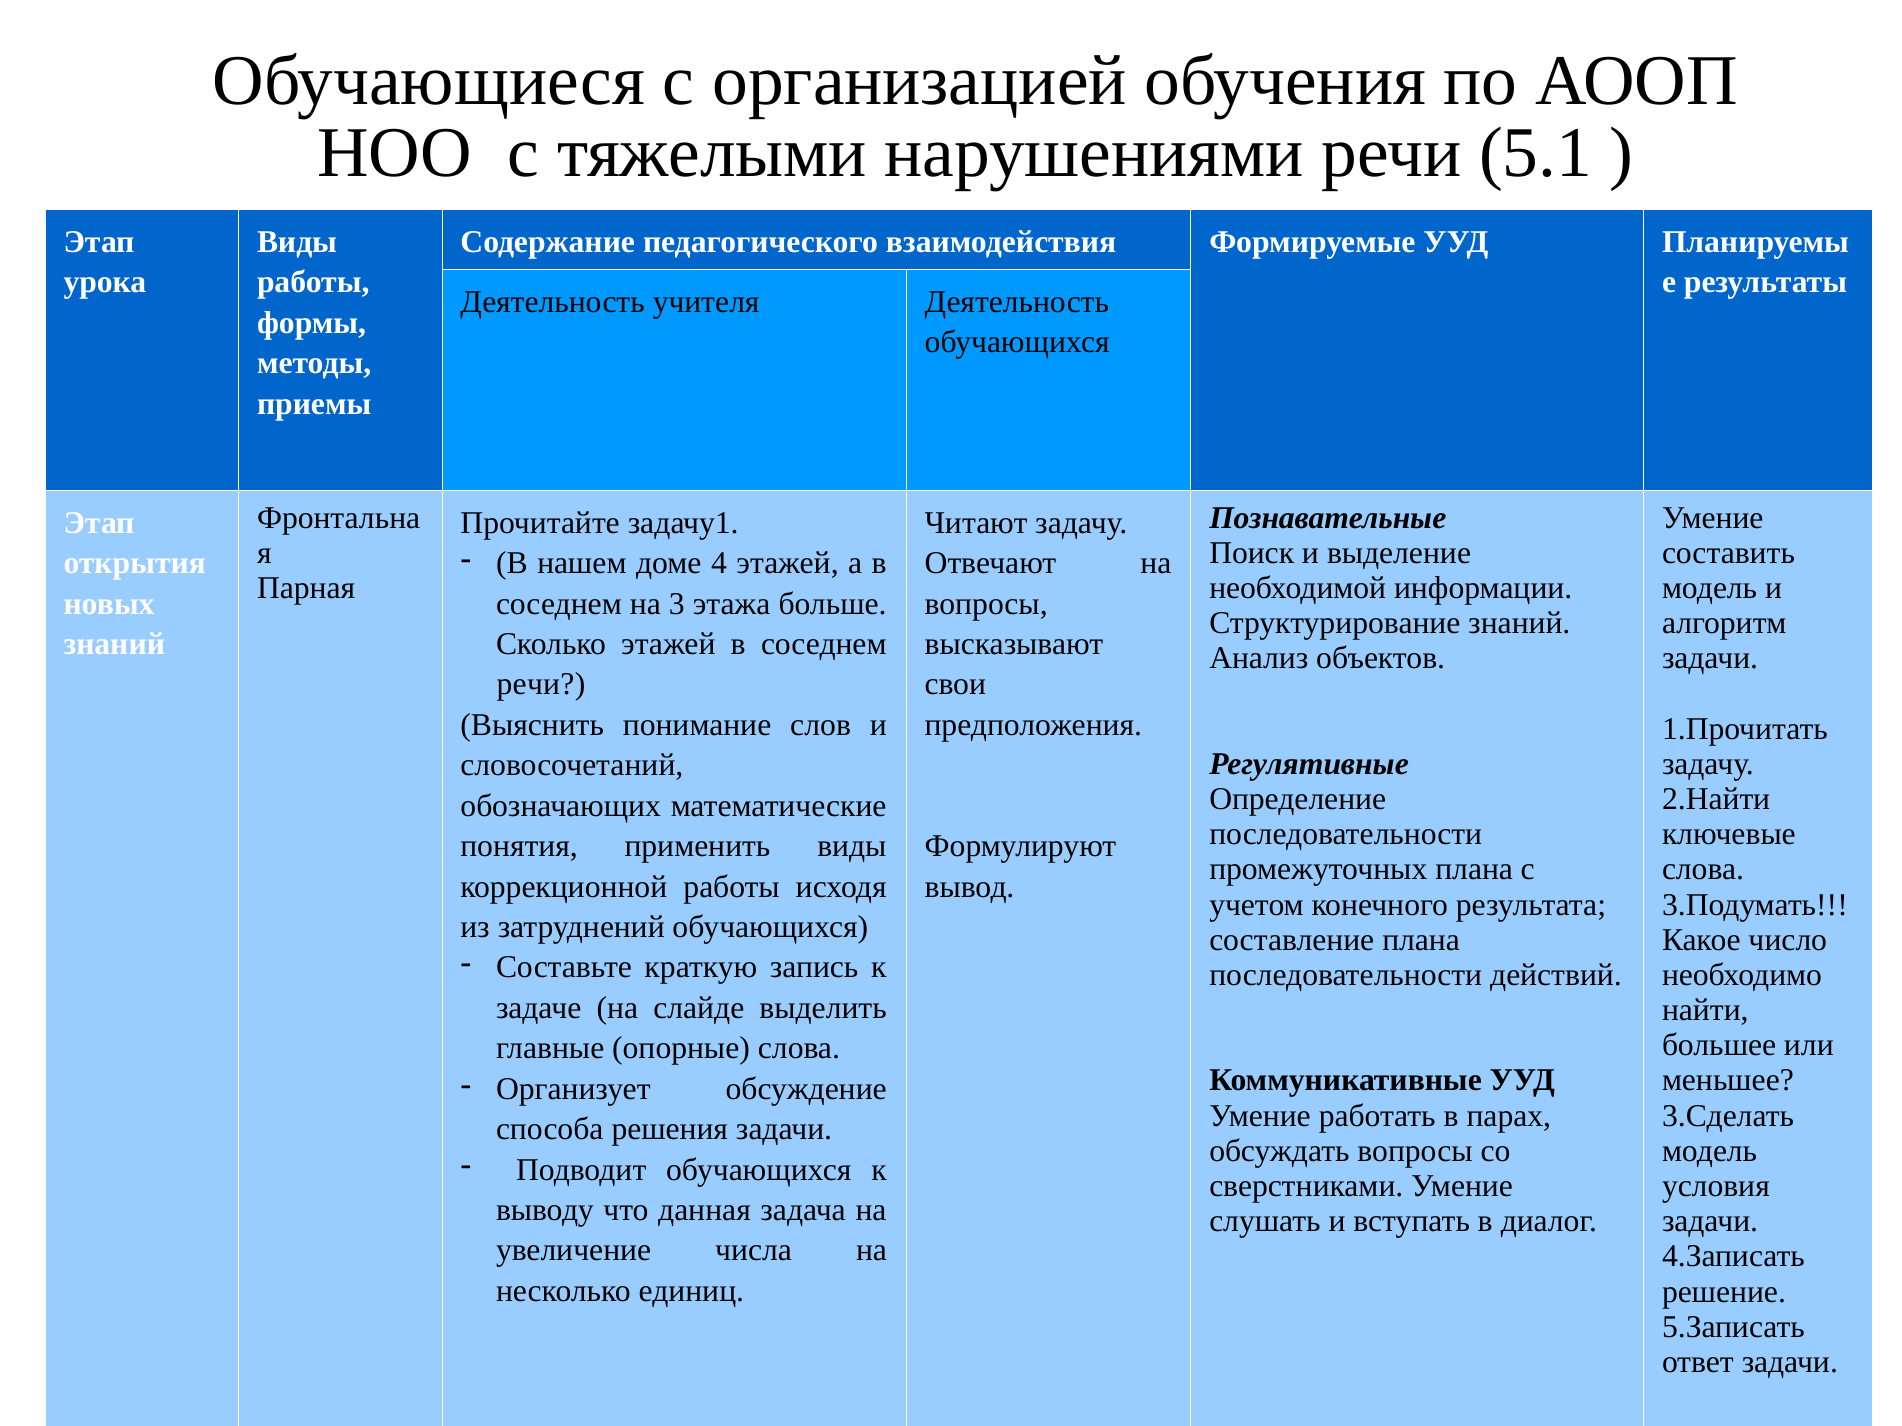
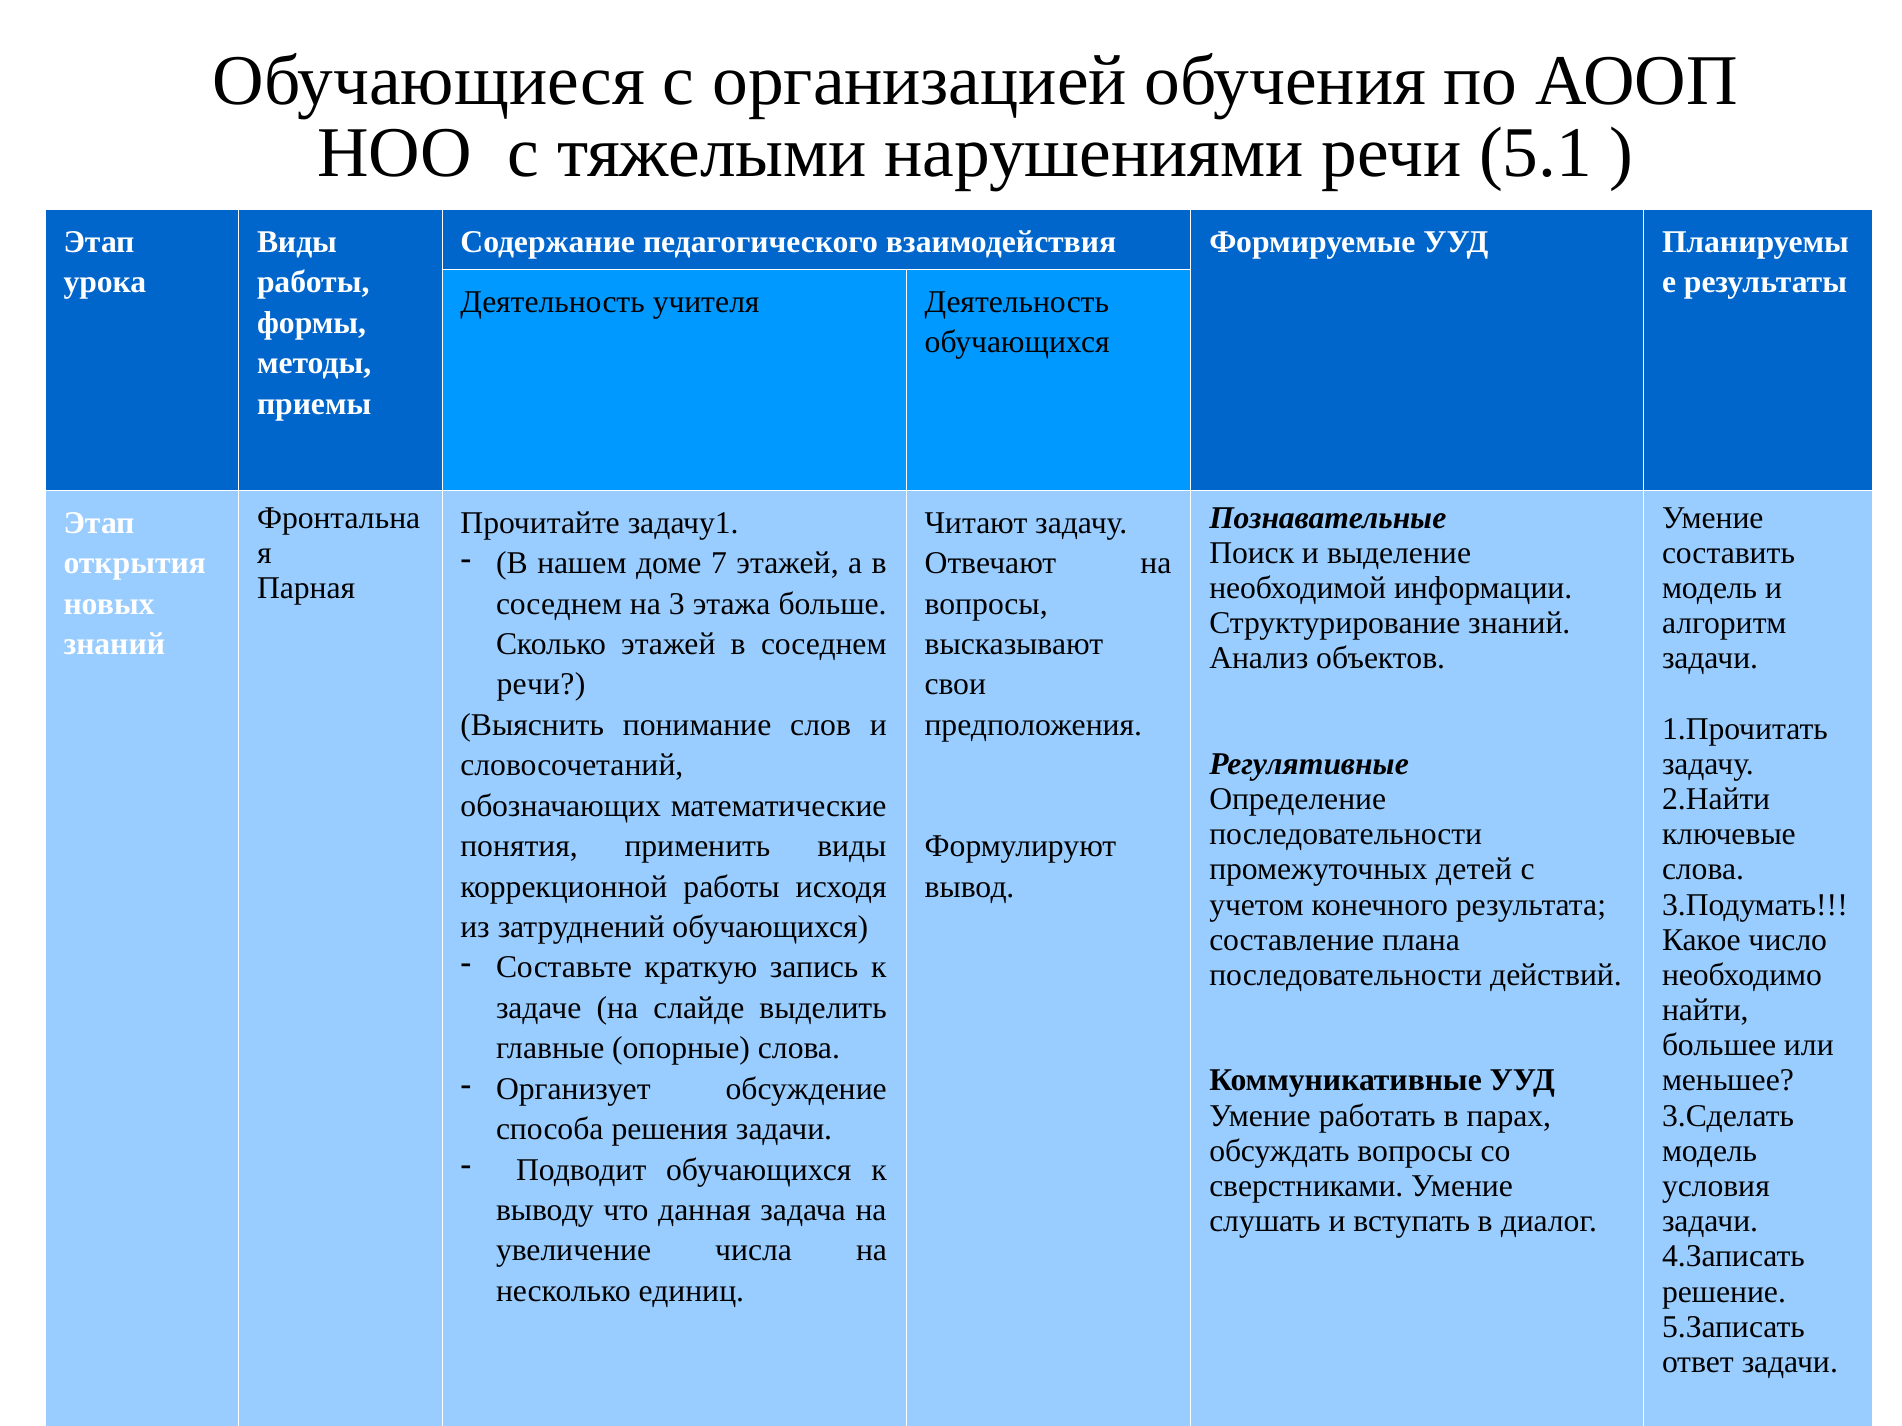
4: 4 -> 7 (719, 563)
промежуточных плана: плана -> детей (1474, 870)
